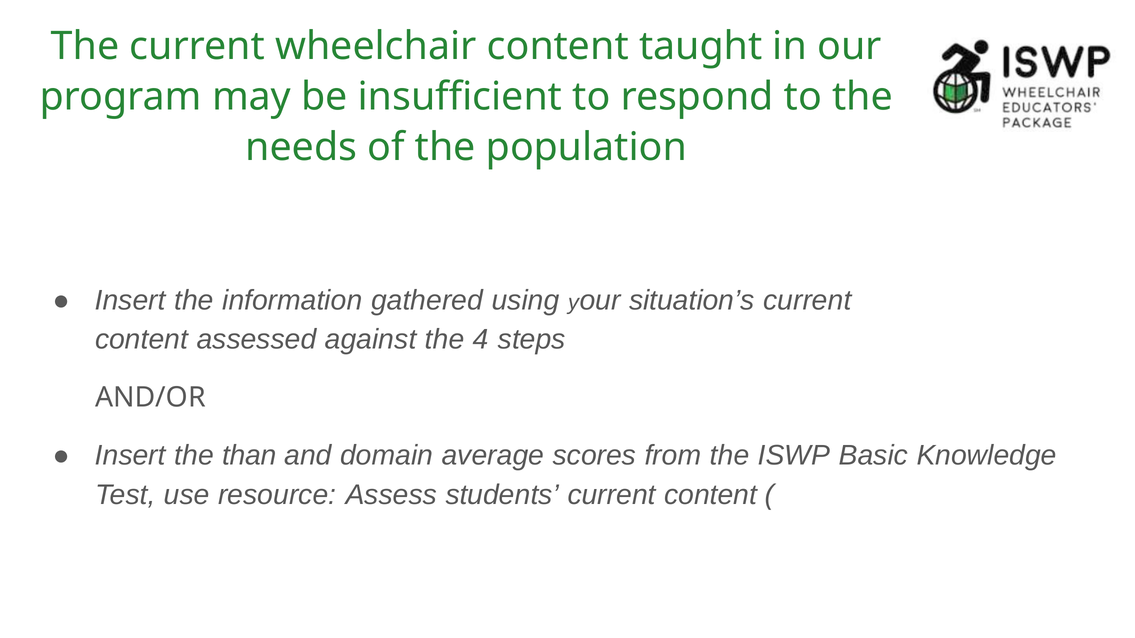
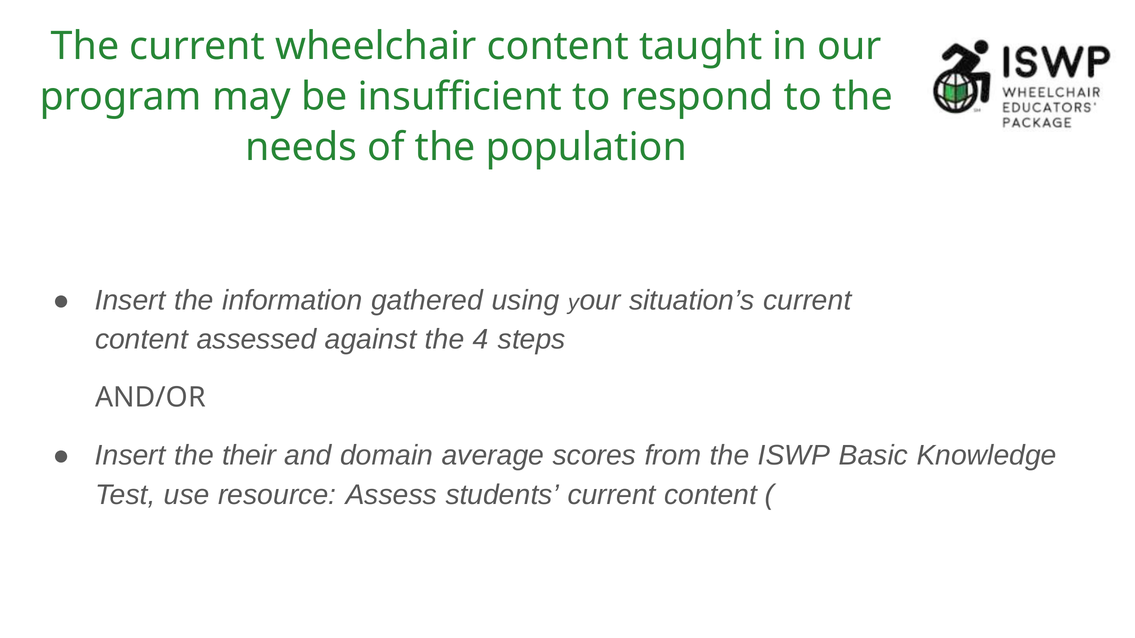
than: than -> their (249, 456)
